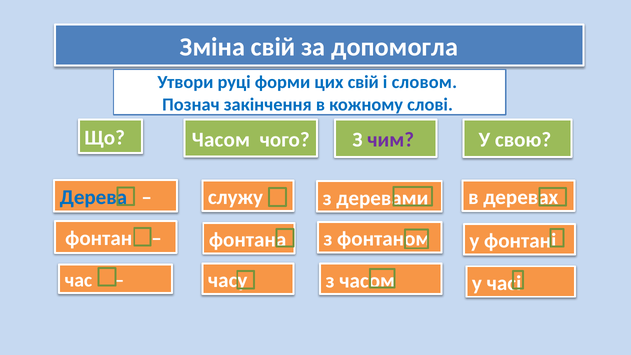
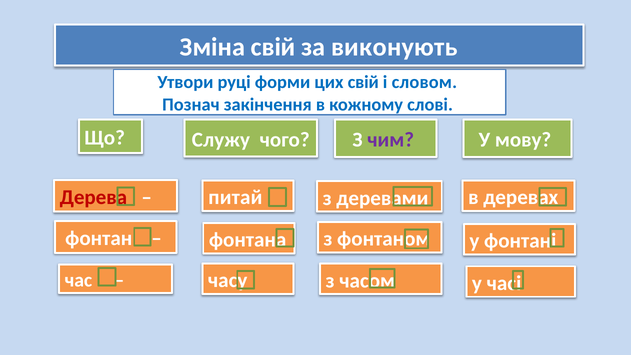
допомогла: допомогла -> виконують (395, 47)
Що Часом: Часом -> Служу (221, 140)
свою: свою -> мову (523, 140)
Дерева colour: blue -> red (93, 197)
служу: служу -> питай (235, 197)
